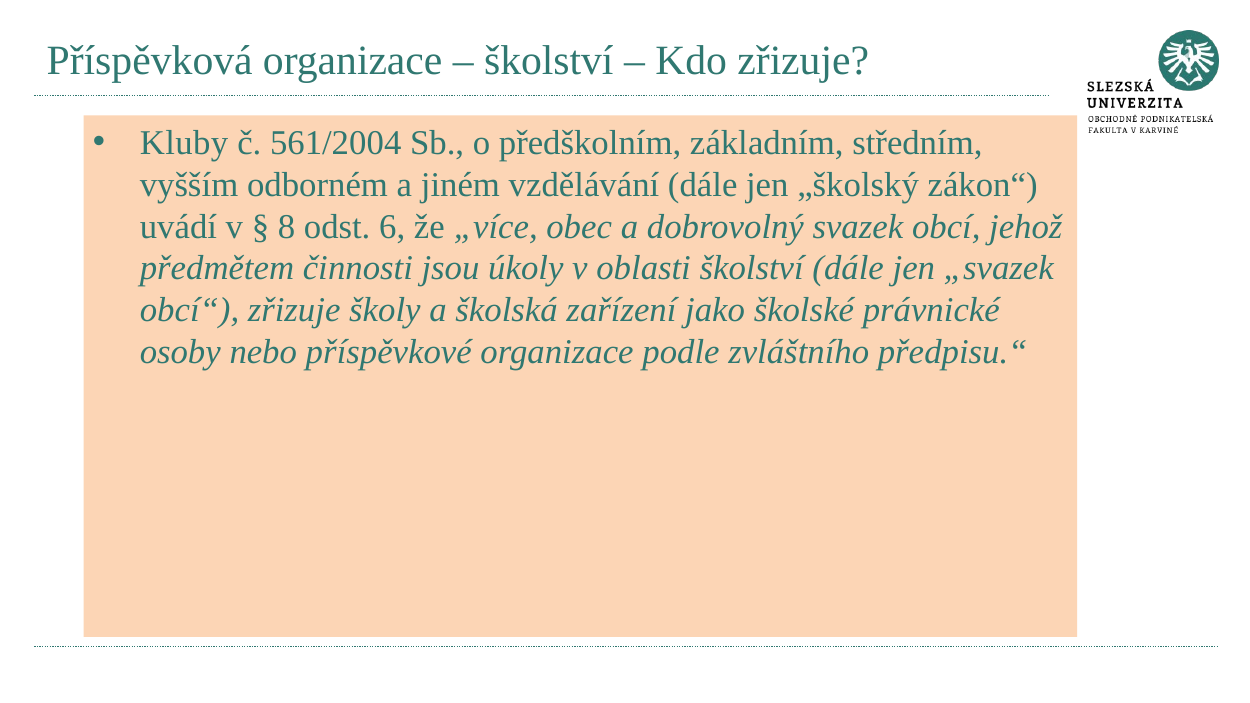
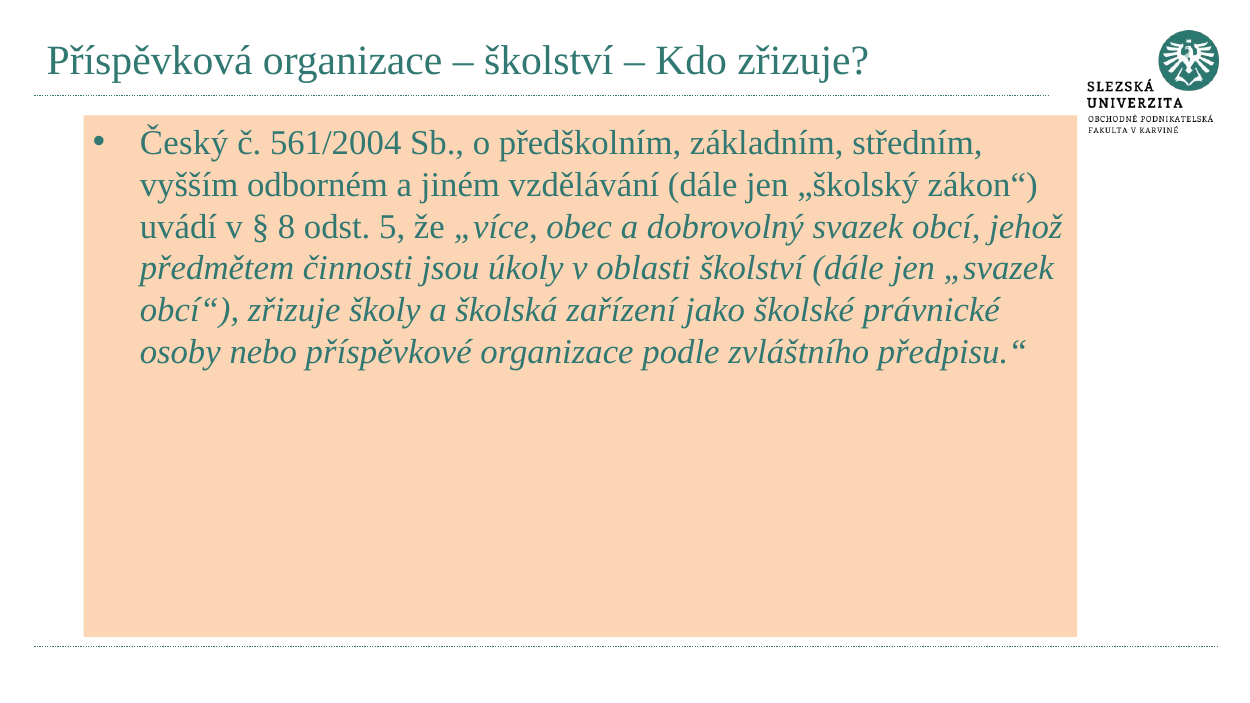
Kluby: Kluby -> Český (184, 143)
6: 6 -> 5 (392, 227)
